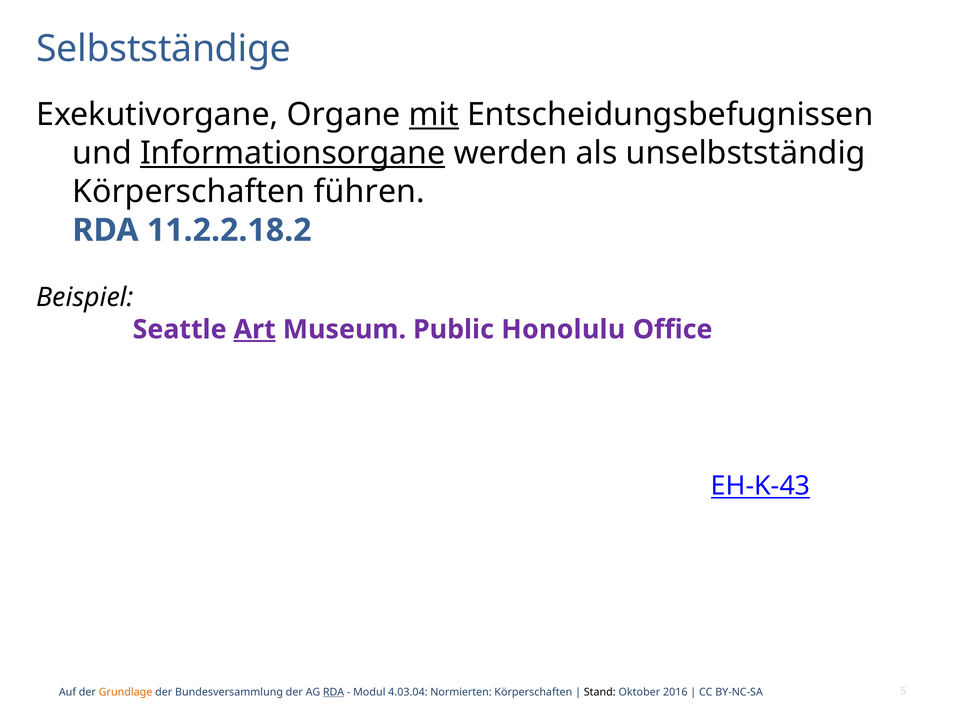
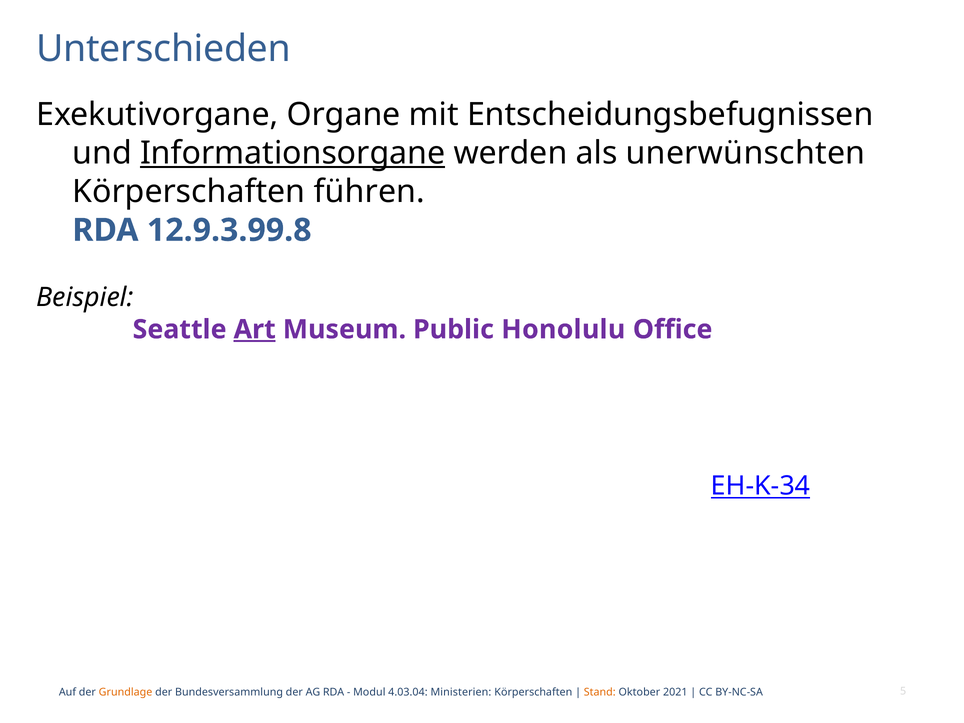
Selbstständige: Selbstständige -> Unterschieden (164, 49)
mit underline: present -> none (434, 115)
unselbstständig: unselbstständig -> unerwünschten (746, 153)
11.2.2.18.2: 11.2.2.18.2 -> 12.9.3.99.8 (229, 230)
EH-K-43: EH-K-43 -> EH-K-34 (761, 486)
RDA underline: present -> none (334, 692)
Normierten: Normierten -> Ministerien (461, 692)
Stand colour: black -> orange (600, 692)
2016: 2016 -> 2021 (675, 692)
